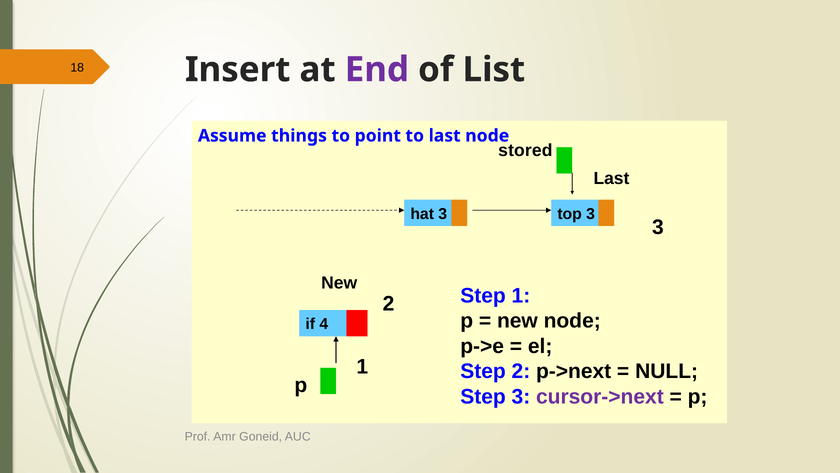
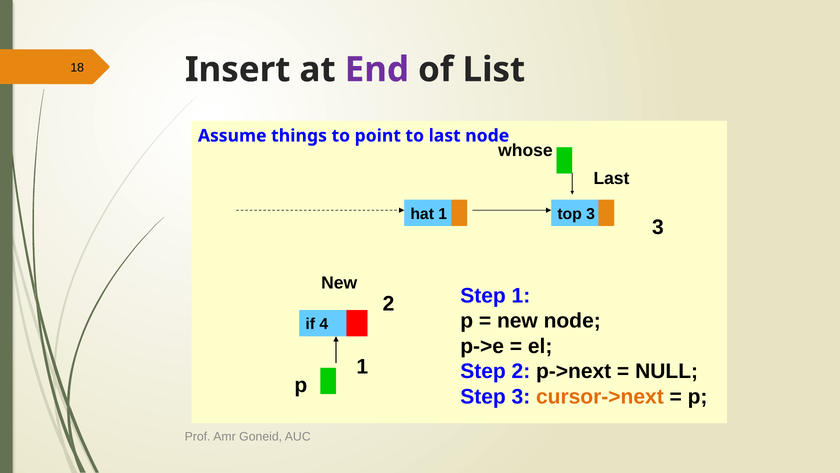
stored: stored -> whose (525, 150)
hat 3: 3 -> 1 (443, 214)
cursor->next colour: purple -> orange (600, 396)
